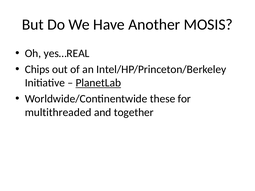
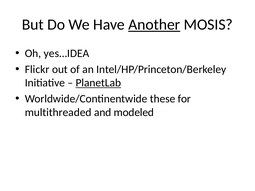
Another underline: none -> present (154, 25)
yes…REAL: yes…REAL -> yes…IDEA (67, 53)
Chips: Chips -> Flickr (37, 69)
together: together -> modeled (134, 112)
